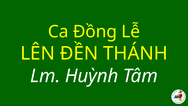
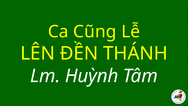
Đồng: Đồng -> Cũng (95, 32)
